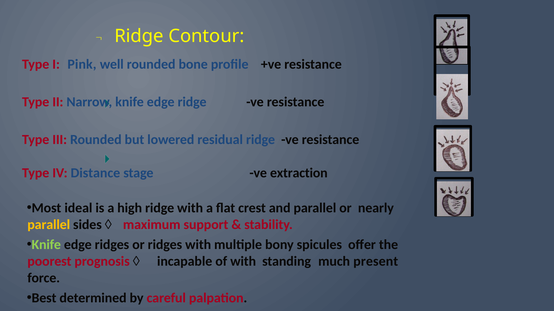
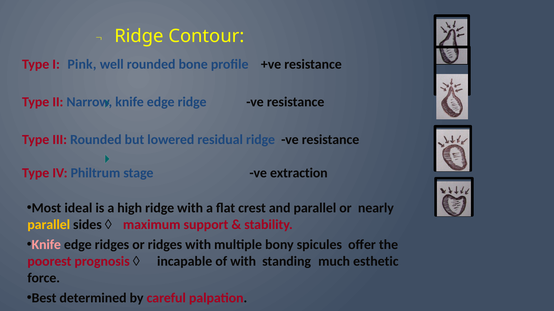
Distance: Distance -> Philtrum (95, 173)
Knife colour: light green -> pink (46, 245)
present: present -> esthetic (376, 262)
